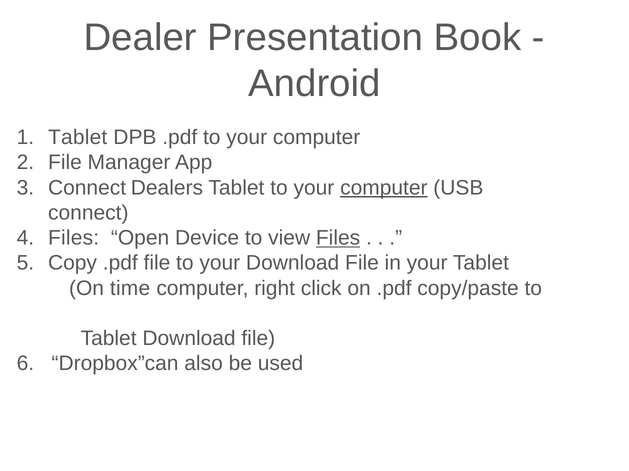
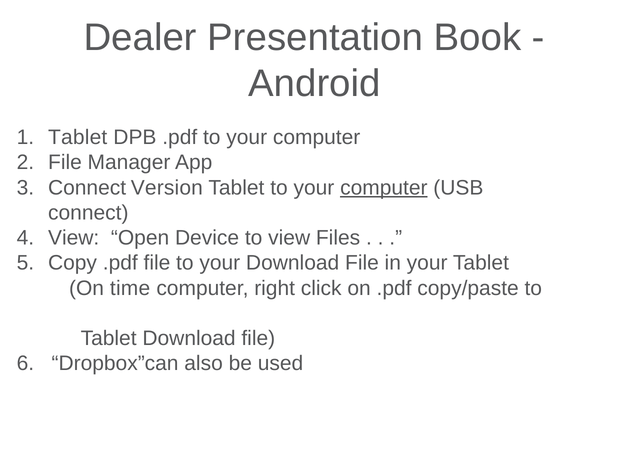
Dealers: Dealers -> Version (167, 188)
Files: Files -> View (74, 238)
Files underline: present -> none (338, 238)
